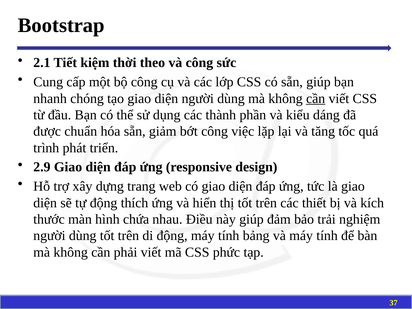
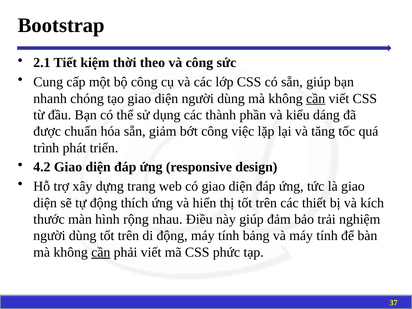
2.9: 2.9 -> 4.2 (42, 167)
chứa: chứa -> rộng (136, 219)
cần underline: none -> present (101, 252)
